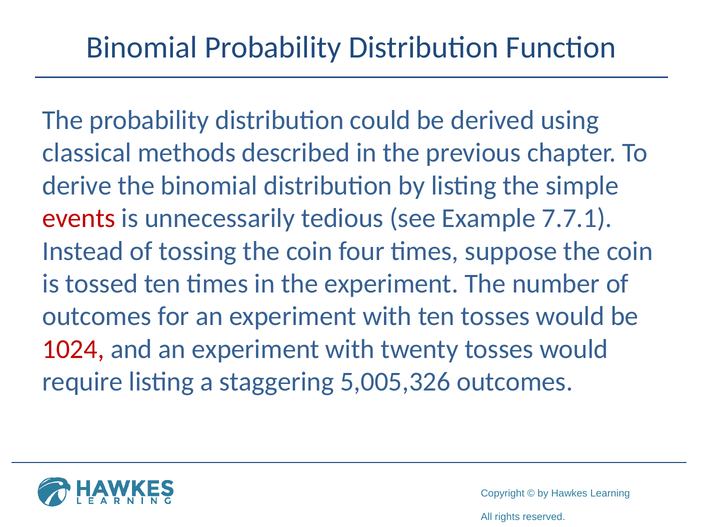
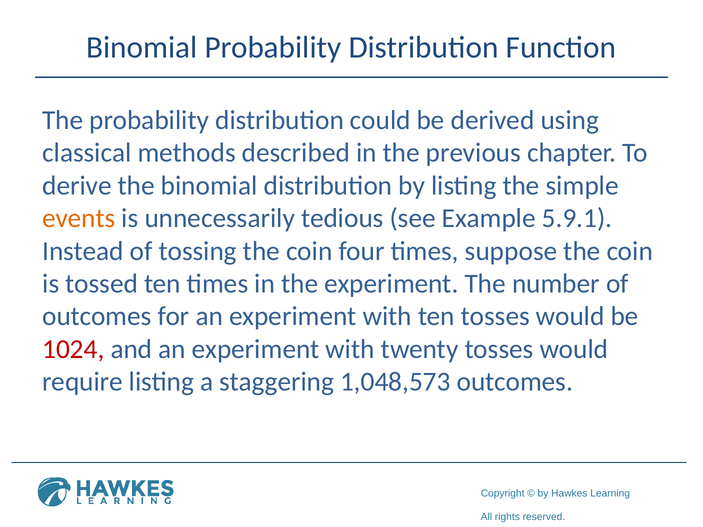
events colour: red -> orange (79, 218)
7.7.1: 7.7.1 -> 5.9.1 (577, 218)
5,005,326: 5,005,326 -> 1,048,573 (395, 382)
